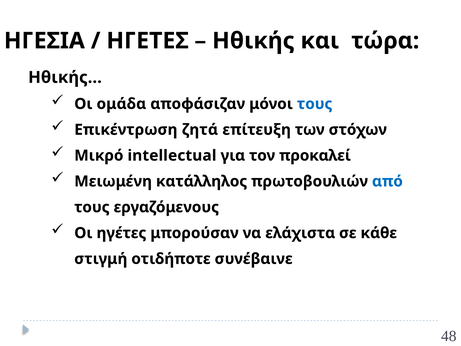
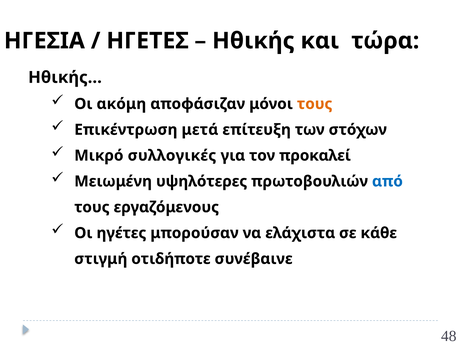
ομάδα: ομάδα -> ακόμη (121, 104)
τους colour: blue -> orange (315, 104)
ζητά: ζητά -> μετά (200, 130)
intellectual: intellectual -> συλλογικές (172, 155)
κατάλληλος: κατάλληλος -> υψηλότερες (202, 181)
